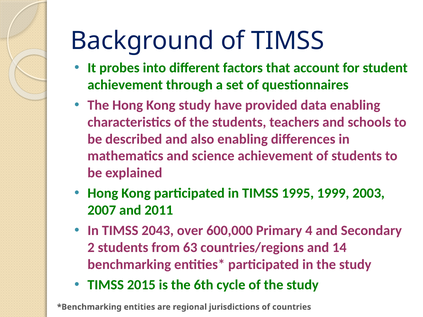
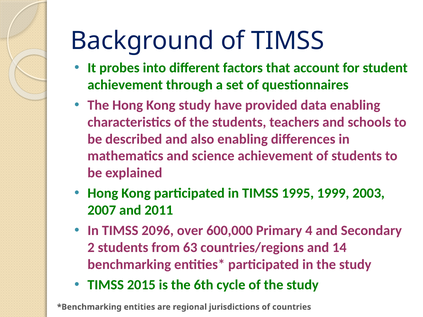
2043: 2043 -> 2096 (158, 231)
